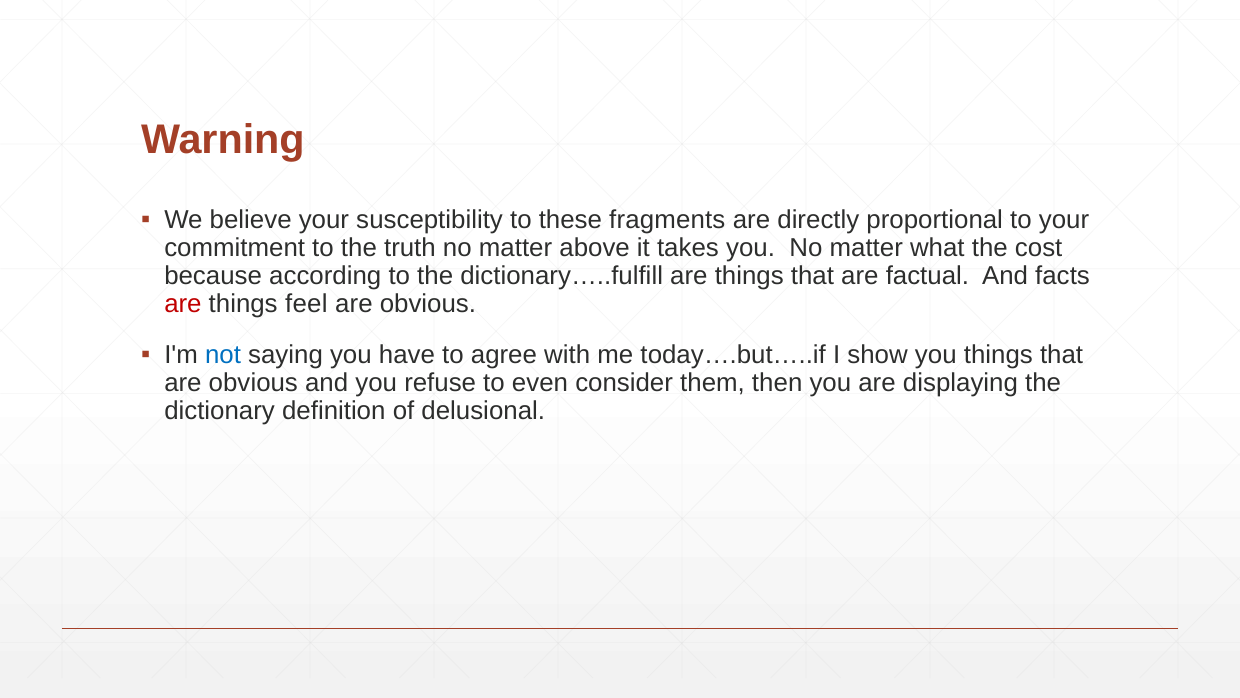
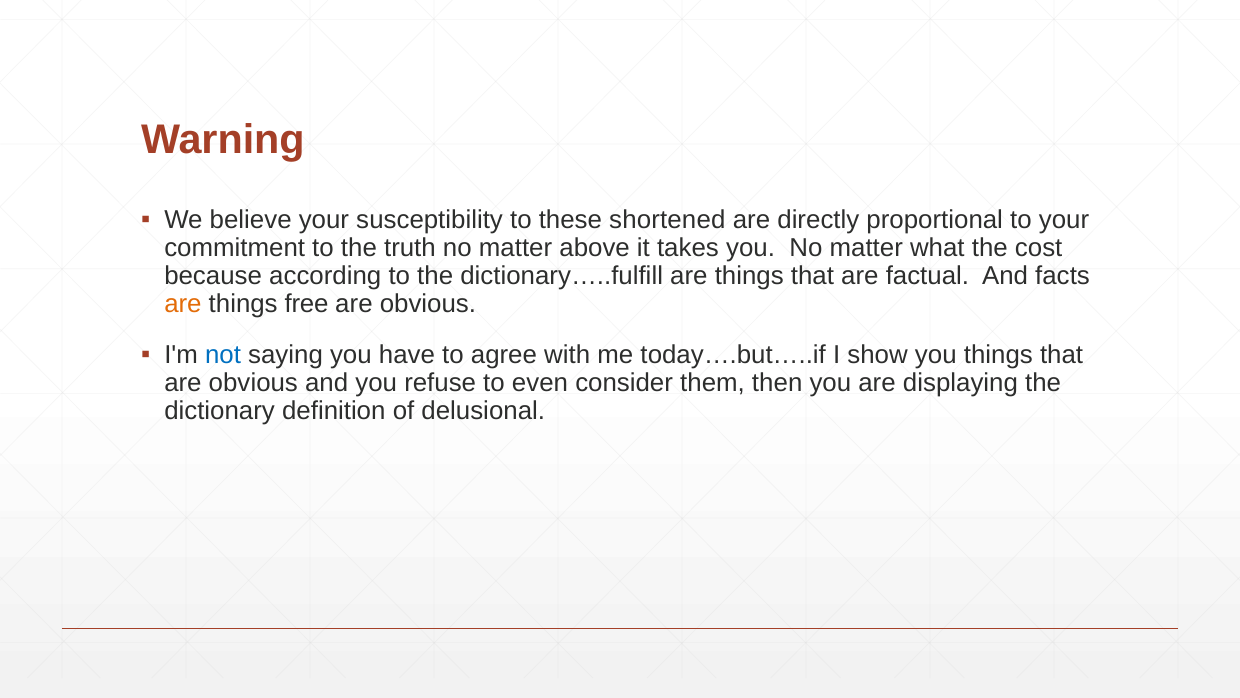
fragments: fragments -> shortened (667, 220)
are colour: red -> orange (183, 304)
feel: feel -> free (307, 304)
